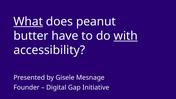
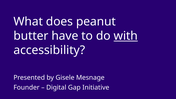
What underline: present -> none (28, 22)
